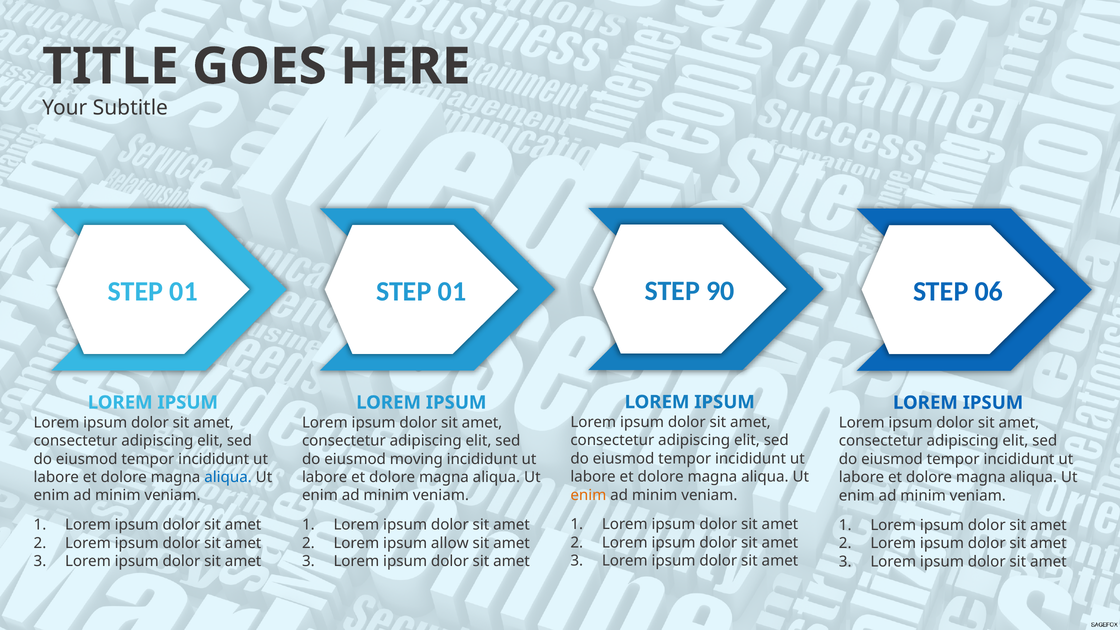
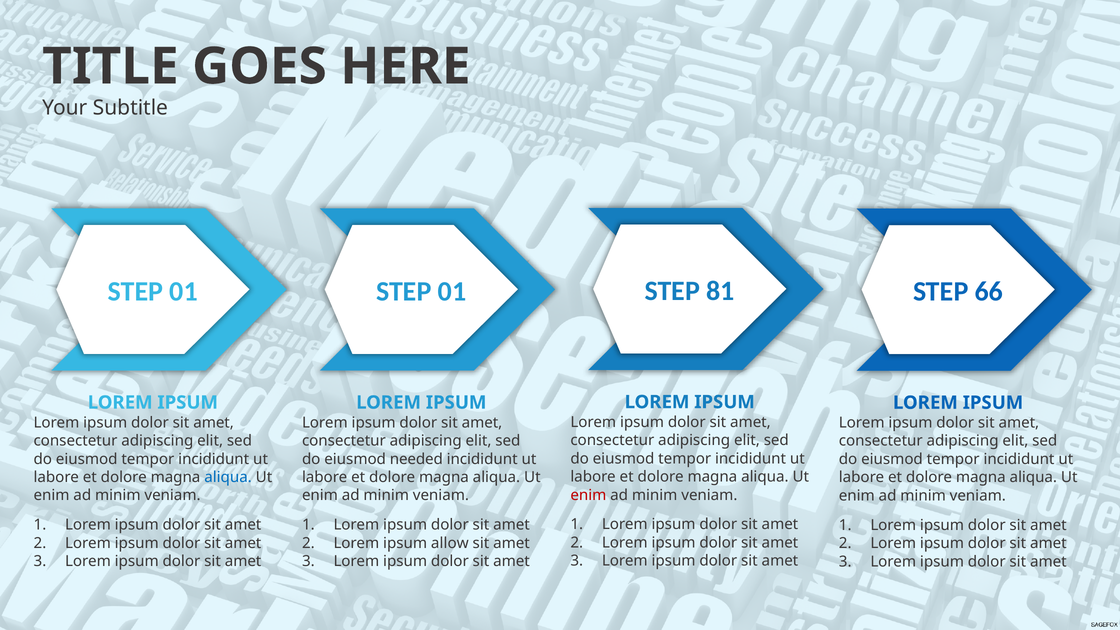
90: 90 -> 81 (720, 291)
06: 06 -> 66 (989, 292)
moving: moving -> needed (416, 459)
enim colour: orange -> red (588, 495)
